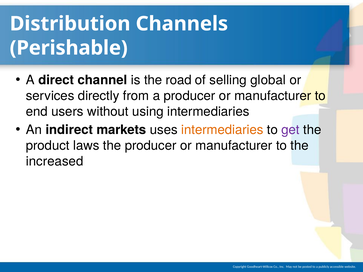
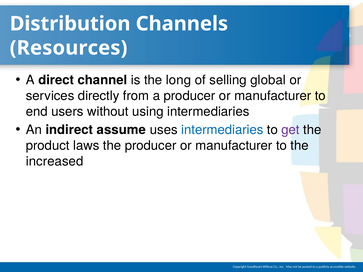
Perishable: Perishable -> Resources (69, 48)
road: road -> long (178, 80)
markets: markets -> assume (121, 130)
intermediaries colour: orange -> blue (222, 130)
